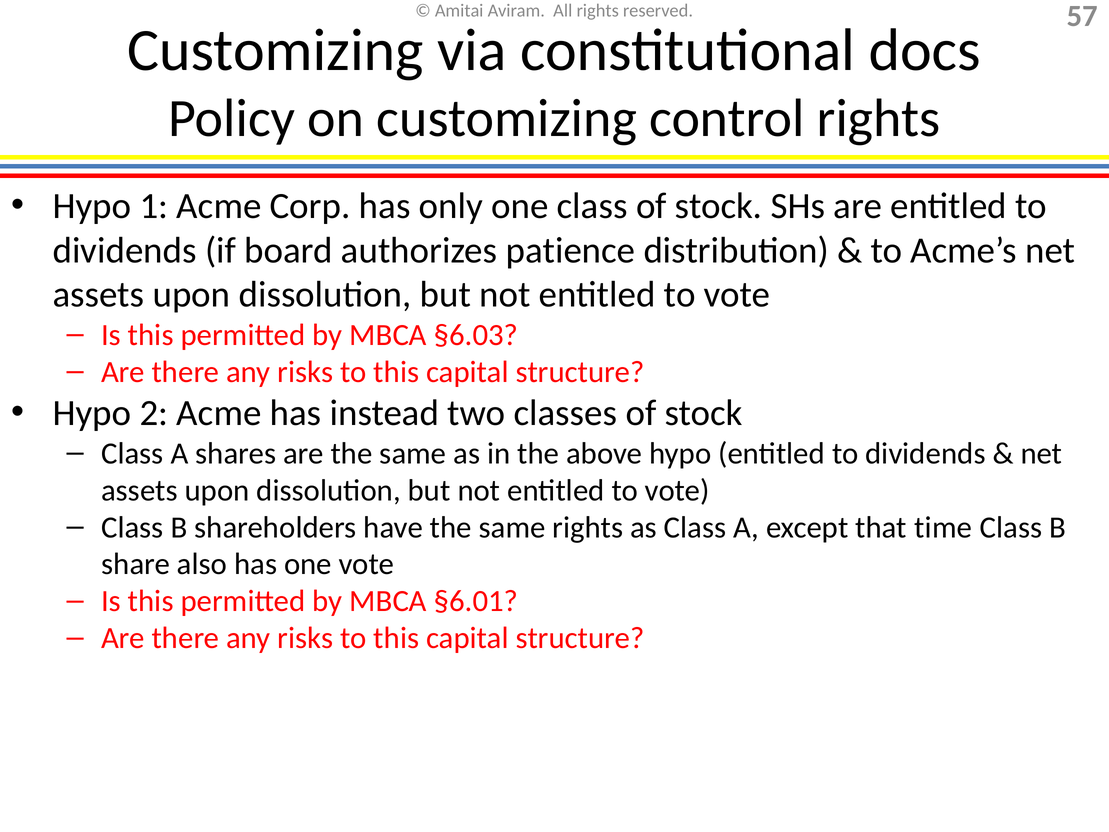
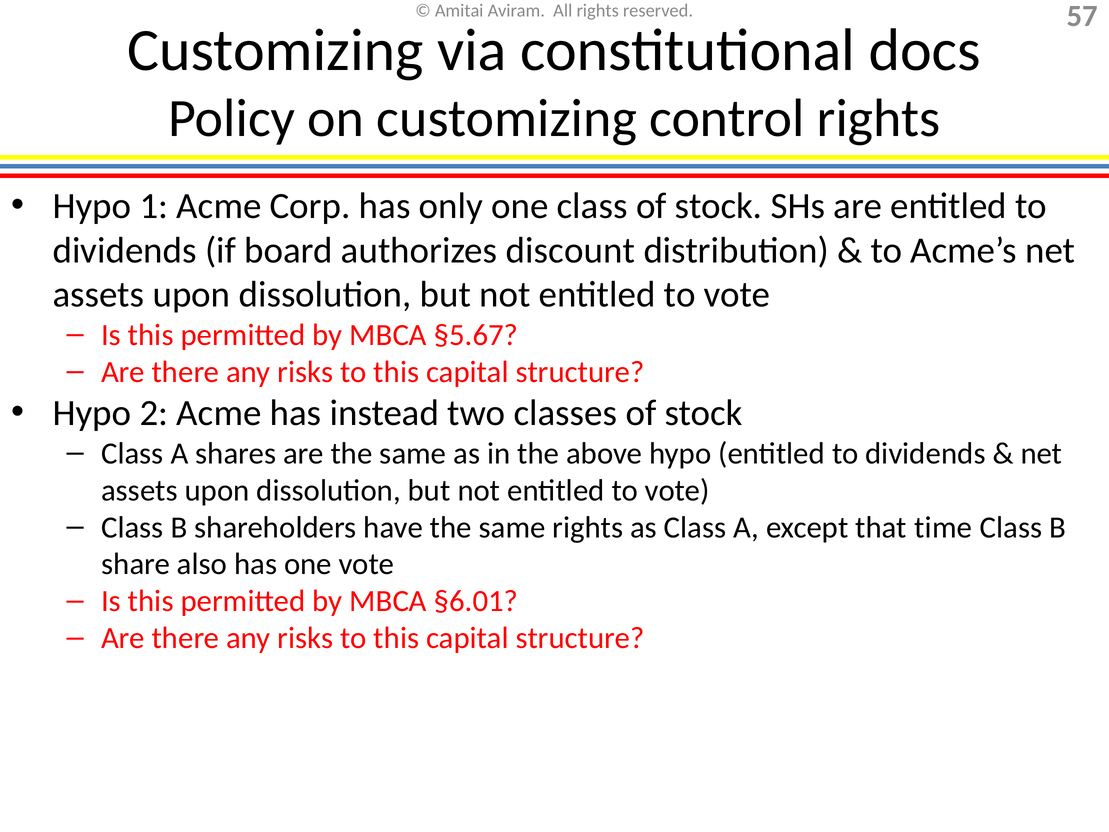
patience: patience -> discount (570, 250)
§6.03: §6.03 -> §5.67 (476, 335)
